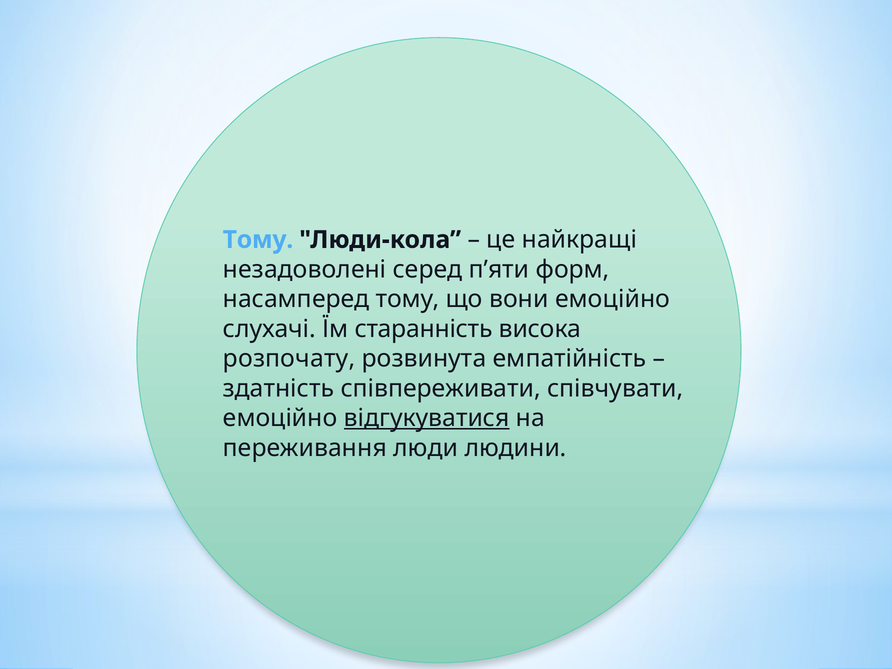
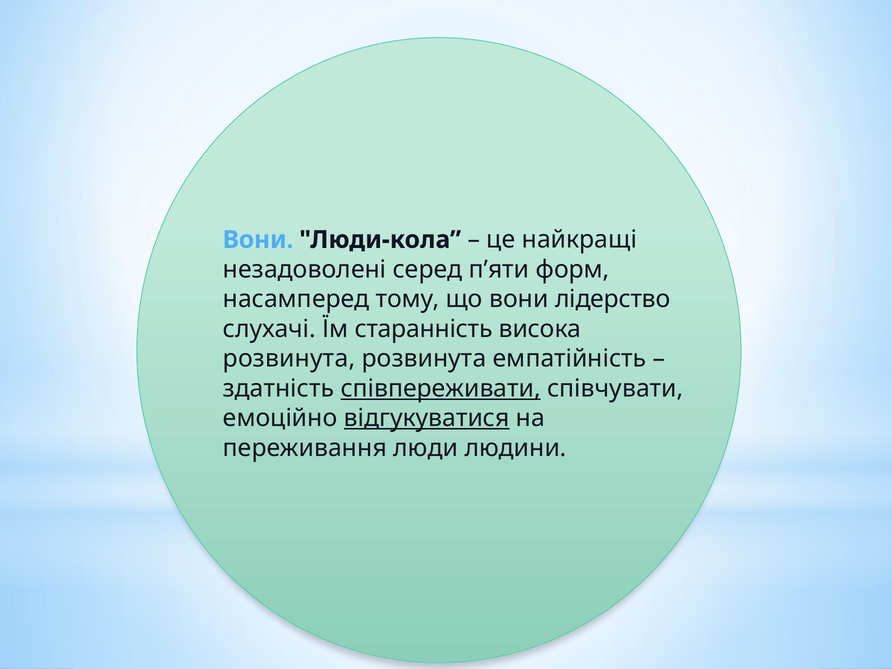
Тому: Тому -> Вони (258, 240)
вони емоційно: емоційно -> лідерство (613, 299)
розпочату: розпочату -> розвинута (289, 359)
співпереживати underline: none -> present (441, 388)
